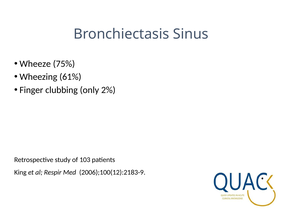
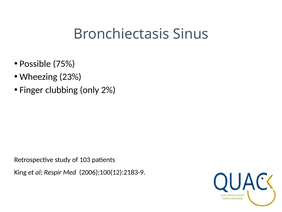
Wheeze: Wheeze -> Possible (35, 64)
61%: 61% -> 23% (70, 77)
